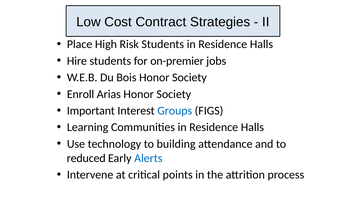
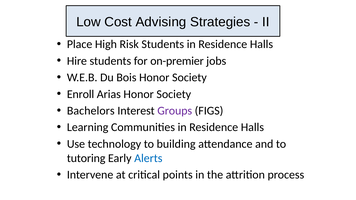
Contract: Contract -> Advising (161, 22)
Important: Important -> Bachelors (91, 111)
Groups colour: blue -> purple (175, 111)
reduced: reduced -> tutoring (86, 158)
